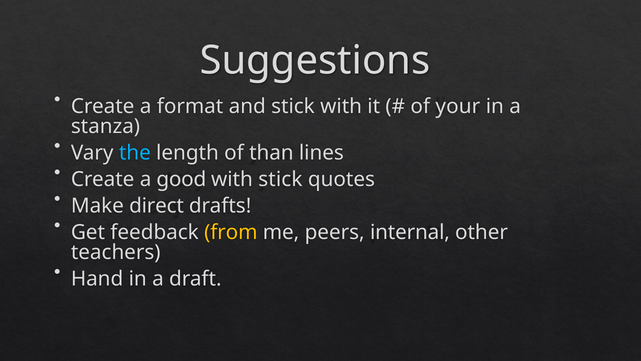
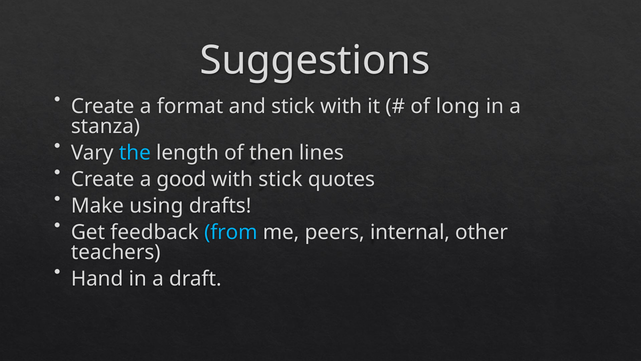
your: your -> long (458, 107)
than: than -> then (271, 153)
direct: direct -> using (156, 206)
from colour: yellow -> light blue (231, 232)
